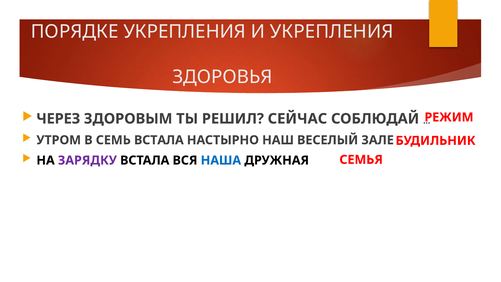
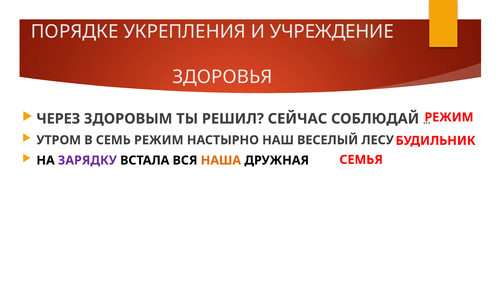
И УКРЕПЛЕНИЯ: УКРЕПЛЕНИЯ -> УЧРЕЖДЕНИЕ (332, 32)
СЕМЬ ВСТАЛА: ВСТАЛА -> РЕЖИМ (159, 140)
ЗАЛЕ: ЗАЛЕ -> ЛЕСУ (378, 140)
НАША colour: blue -> orange (221, 160)
